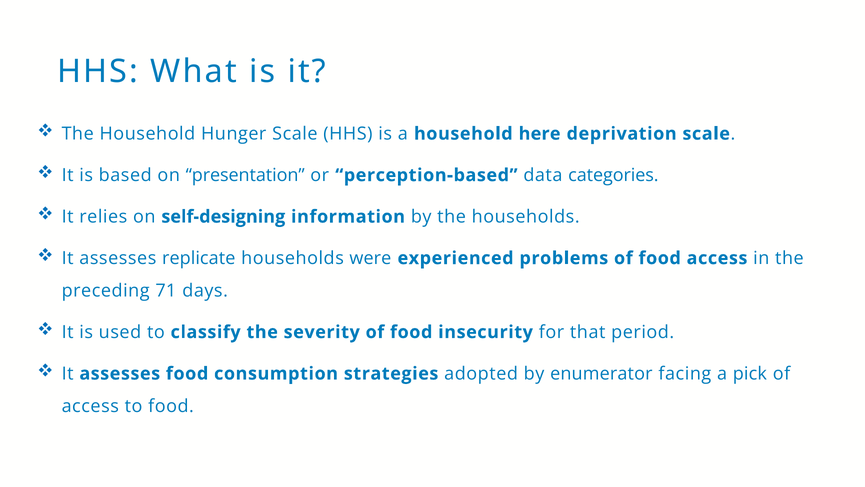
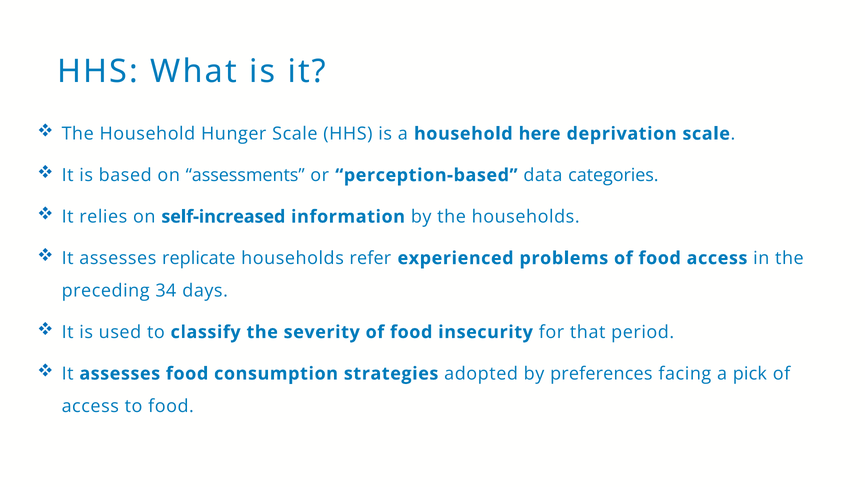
presentation: presentation -> assessments (245, 175)
self-designing: self-designing -> self-increased (223, 217)
were: were -> refer (370, 258)
71: 71 -> 34 (166, 290)
enumerator: enumerator -> preferences (601, 373)
